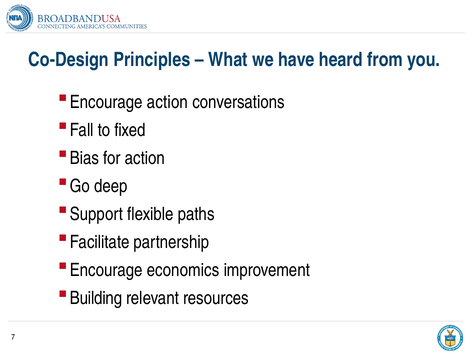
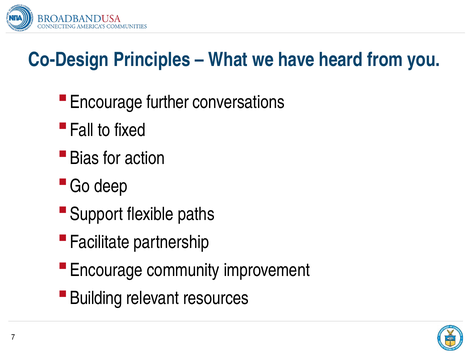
Encourage action: action -> further (168, 102)
economics: economics -> community (183, 270)
